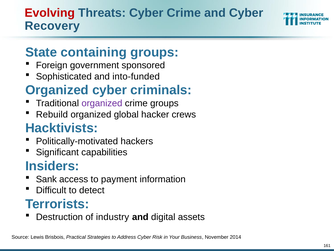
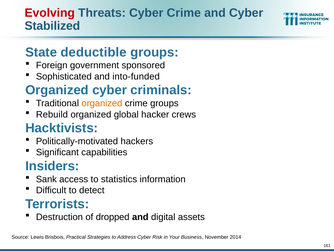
Recovery: Recovery -> Stabilized (52, 26)
containing: containing -> deductible (94, 52)
organized colour: purple -> orange (102, 103)
payment: payment -> statistics (119, 179)
industry: industry -> dropped (113, 217)
